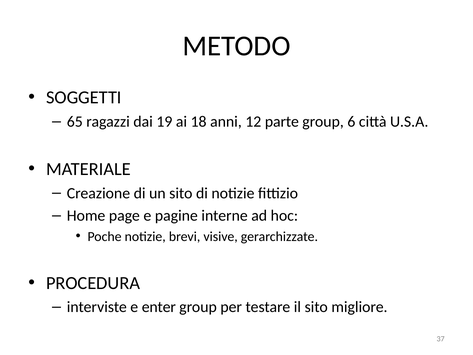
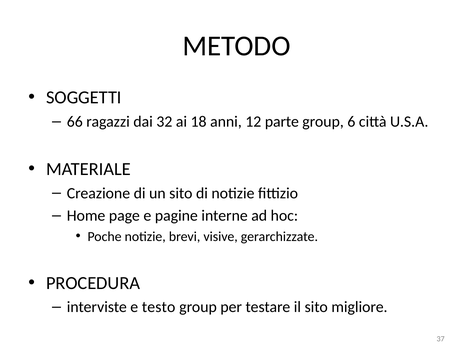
65: 65 -> 66 (75, 121)
19: 19 -> 32 (164, 121)
enter: enter -> testo (159, 307)
